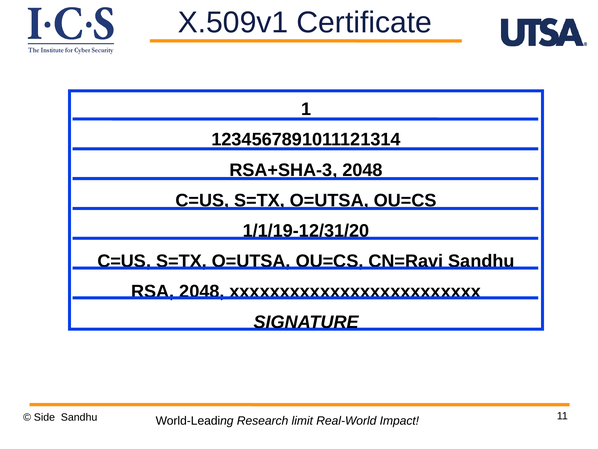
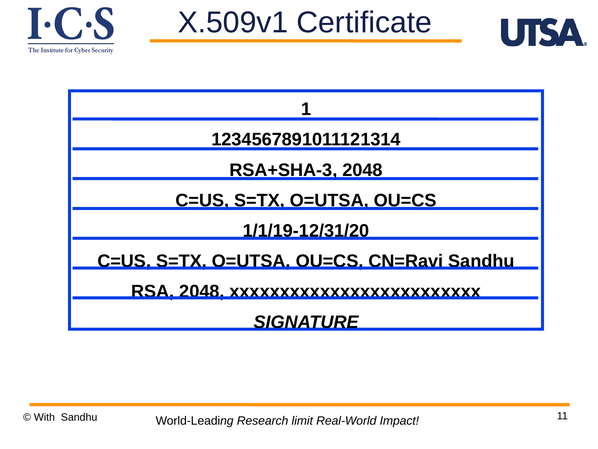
Side: Side -> With (44, 417)
